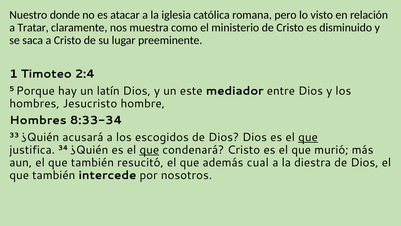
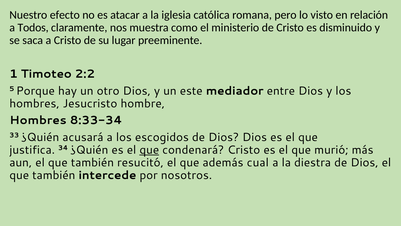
donde: donde -> efecto (65, 15)
Tratar: Tratar -> Todos (33, 28)
2:4: 2:4 -> 2:2 (85, 74)
latín: latín -> otro (108, 91)
que underline: present -> none (308, 137)
